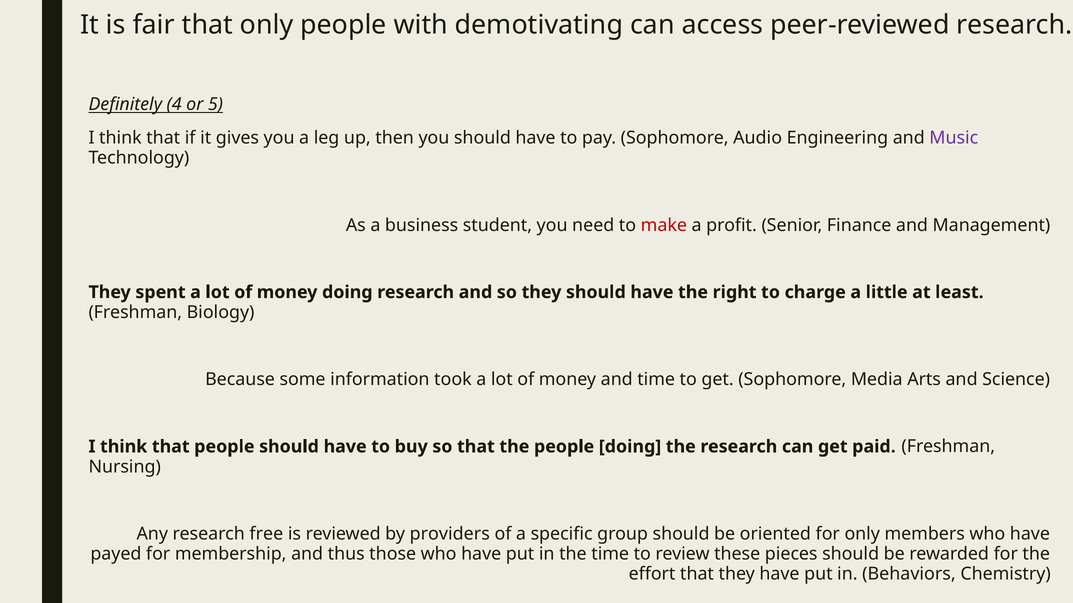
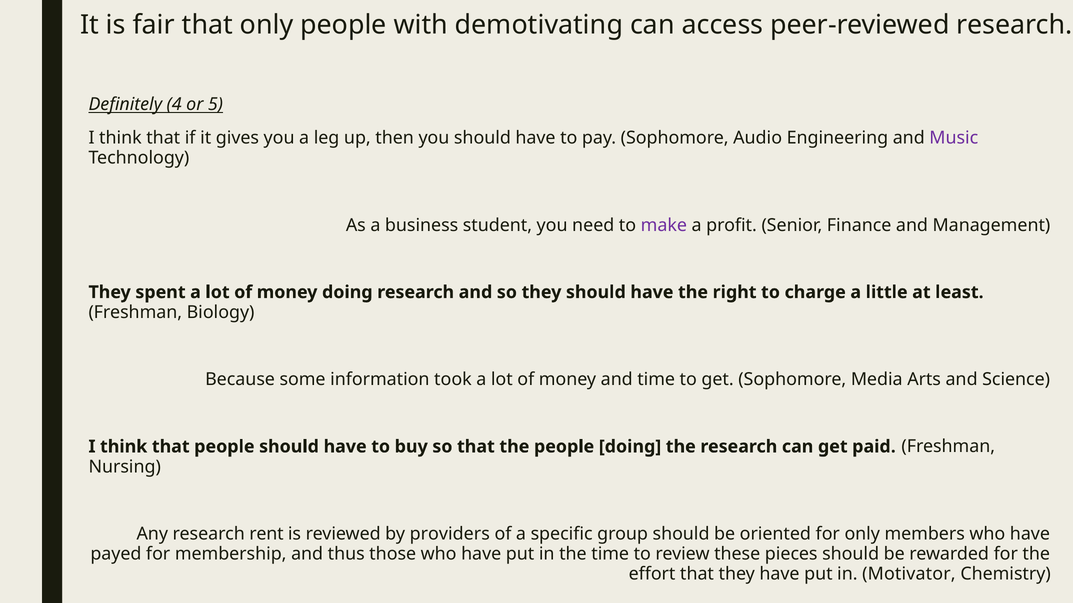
make colour: red -> purple (664, 225)
free: free -> rent (266, 534)
Behaviors: Behaviors -> Motivator (909, 575)
